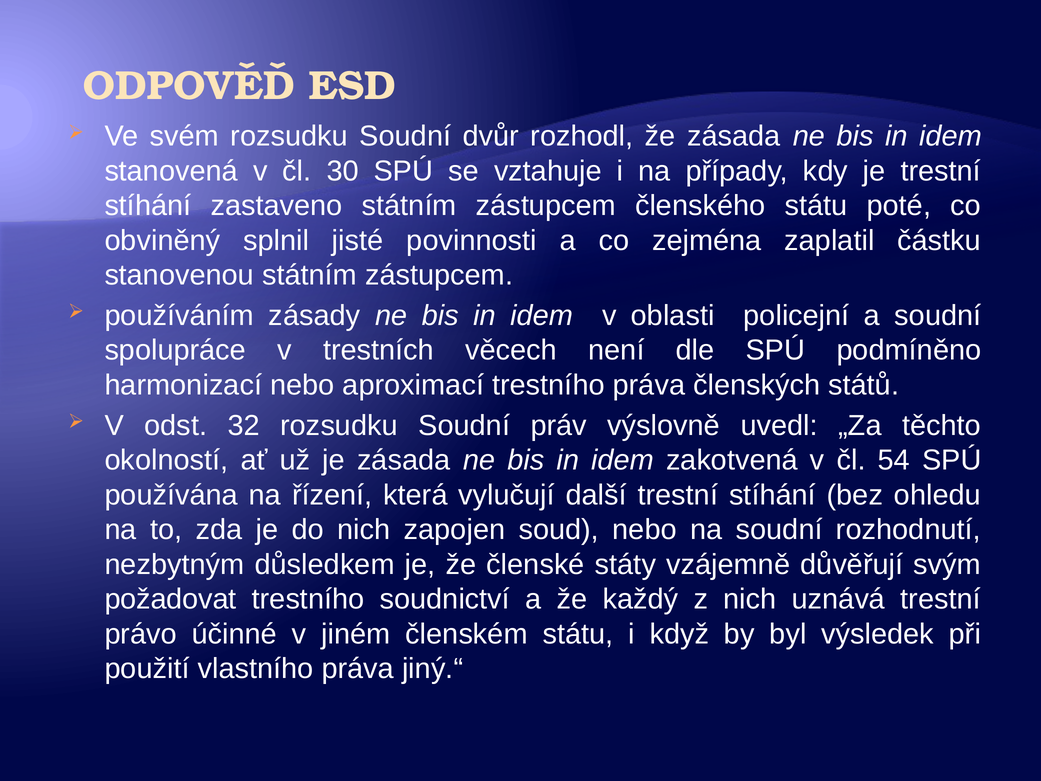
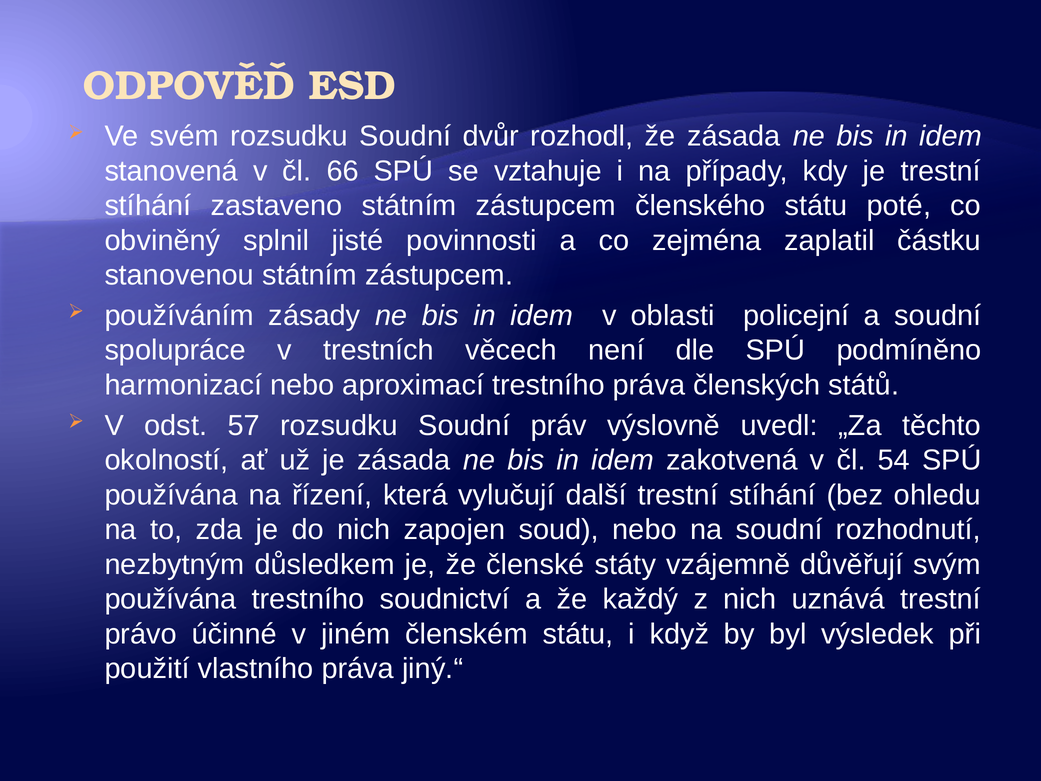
30: 30 -> 66 (343, 171)
32: 32 -> 57 (244, 426)
požadovat: požadovat -> používána (170, 599)
